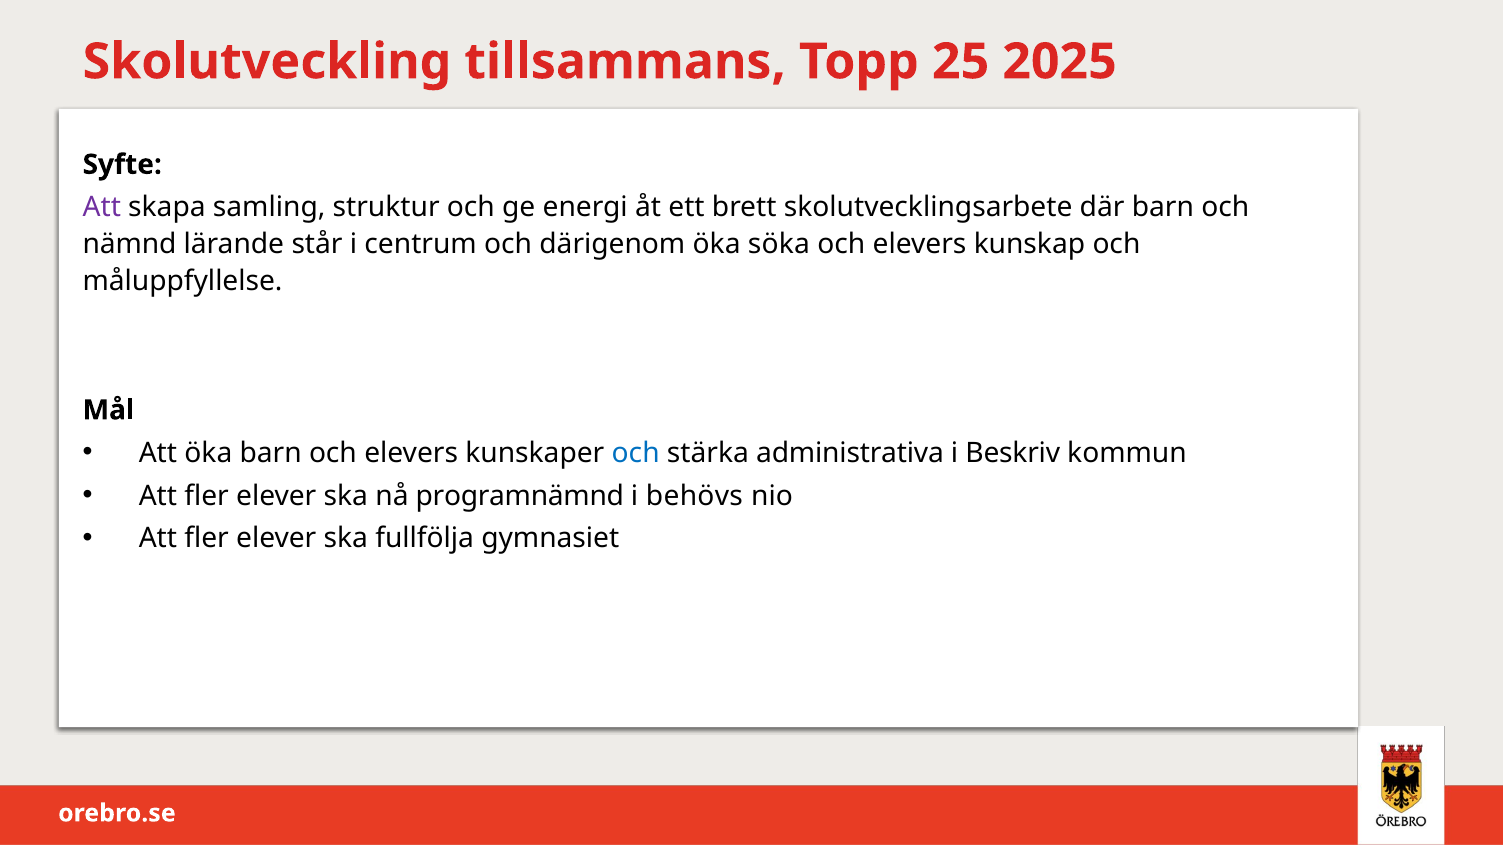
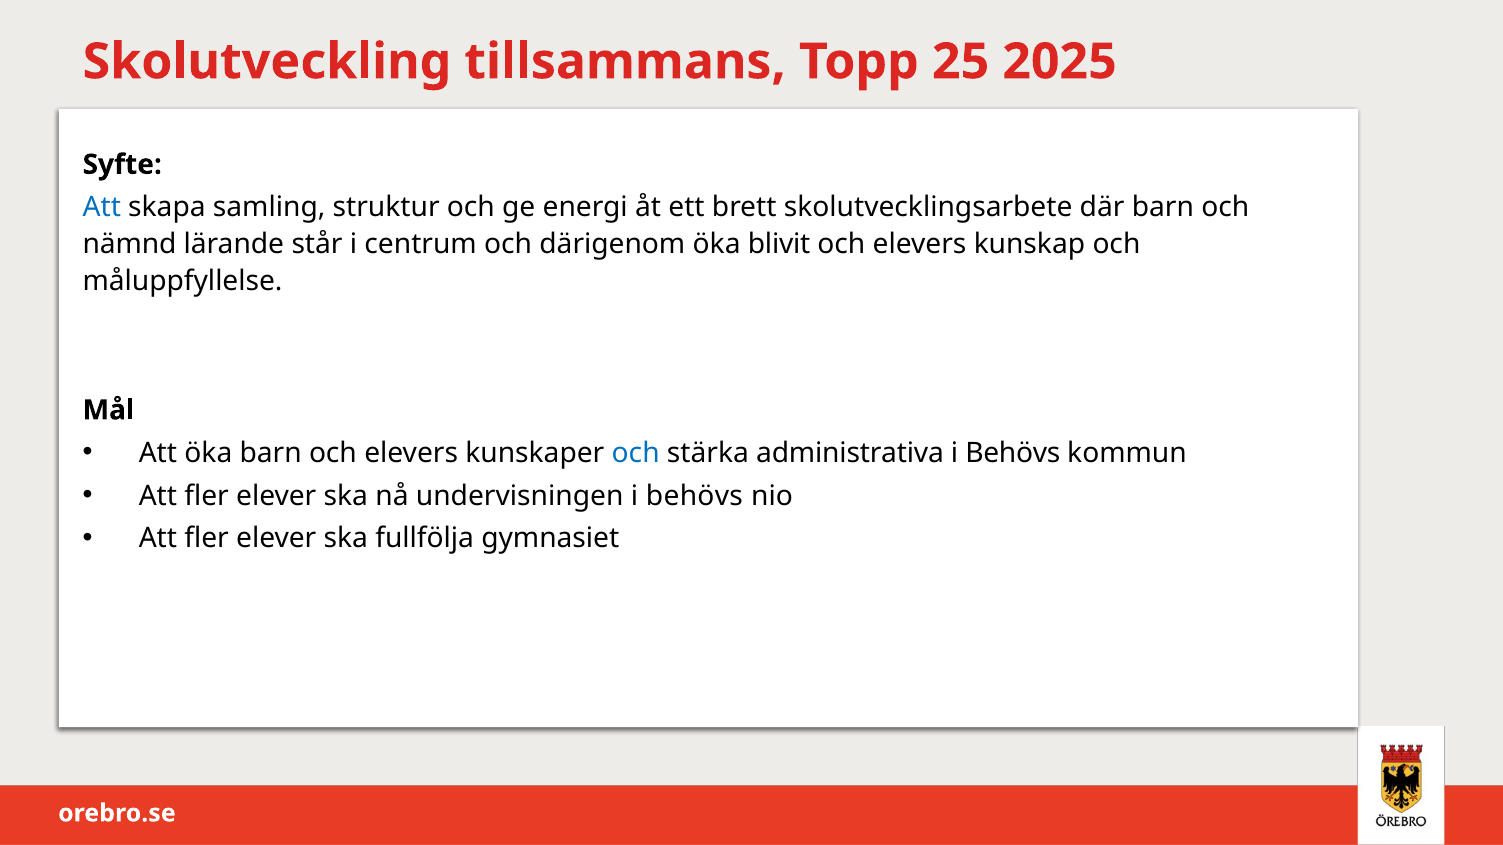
Att colour: purple -> blue (102, 207)
söka: söka -> blivit (779, 245)
Beskriv: Beskriv -> Behövs (1013, 453)
programnämnd: programnämnd -> undervisningen (520, 496)
